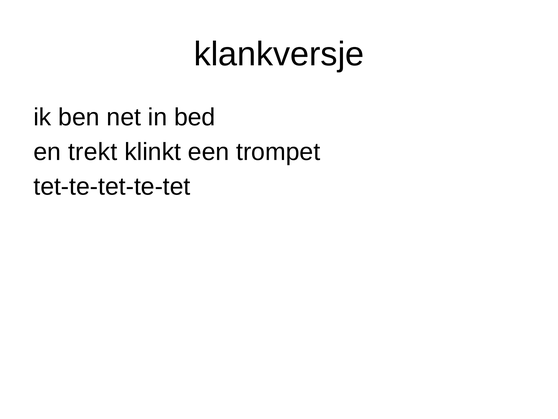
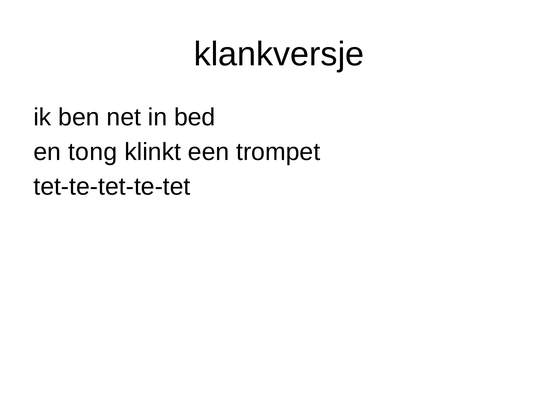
trekt: trekt -> tong (93, 152)
